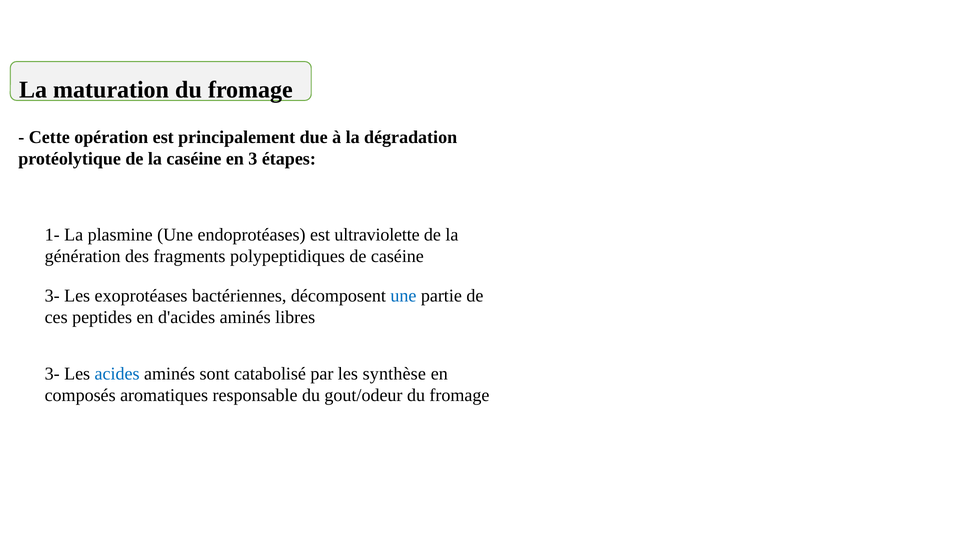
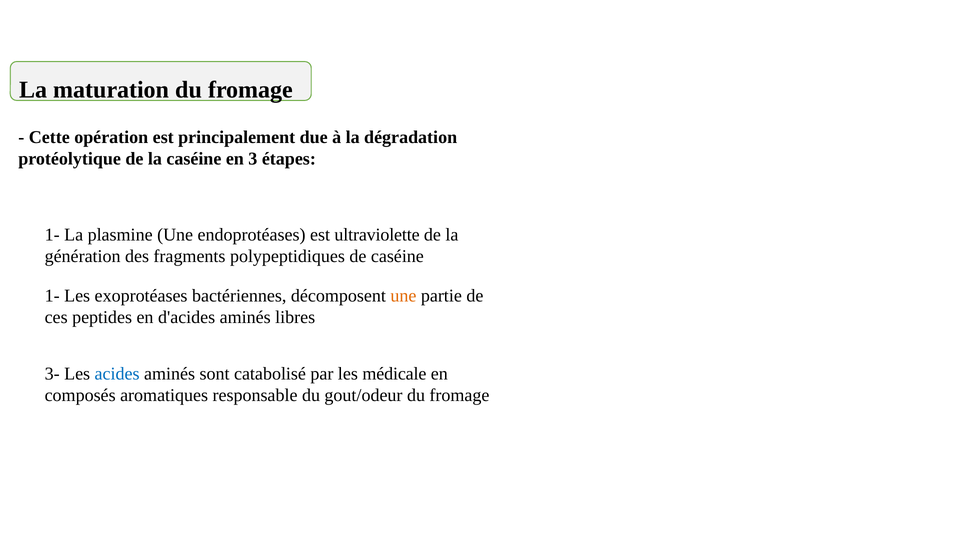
3-: 3- -> 1- (52, 296)
une colour: blue -> orange (403, 296)
synthèse: synthèse -> médicale (394, 374)
